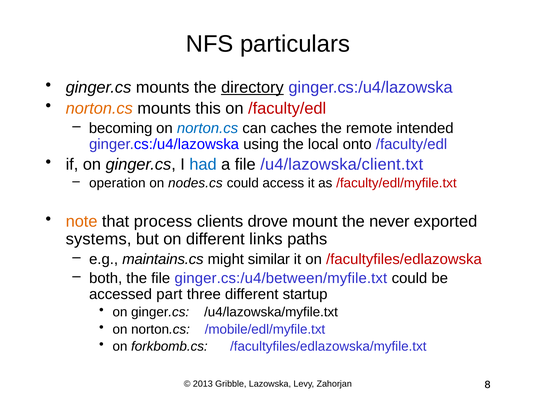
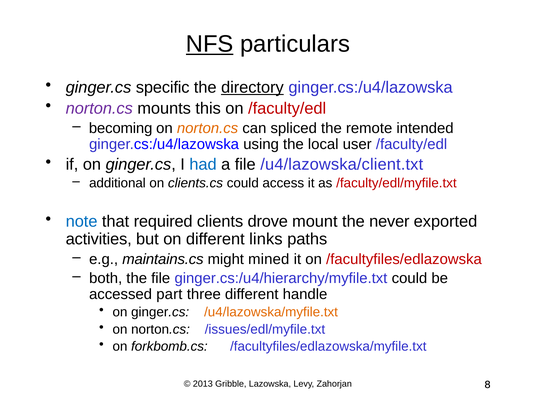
NFS underline: none -> present (210, 44)
ginger.cs mounts: mounts -> specific (163, 87)
norton.cs colour: orange -> purple (99, 108)
norton.cs colour: blue -> orange (208, 128)
caches: caches -> spliced (294, 128)
onto: onto -> user (357, 144)
operation: operation -> additional (117, 183)
nodes.cs: nodes.cs -> clients.cs (195, 183)
note colour: orange -> blue (82, 222)
process: process -> required (163, 222)
systems: systems -> activities (99, 239)
similar: similar -> mined (269, 259)
ginger.cs:/u4/between/myfile.txt: ginger.cs:/u4/between/myfile.txt -> ginger.cs:/u4/hierarchy/myfile.txt (281, 278)
startup: startup -> handle (305, 294)
/u4/lazowska/myfile.txt colour: black -> orange (271, 312)
/mobile/edl/myfile.txt: /mobile/edl/myfile.txt -> /issues/edl/myfile.txt (265, 329)
